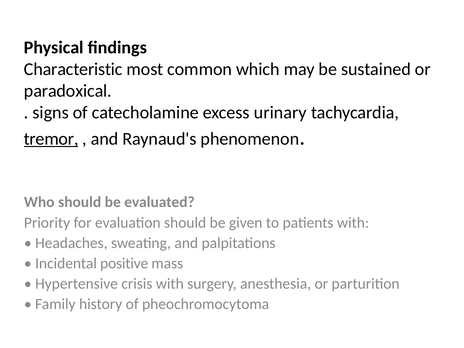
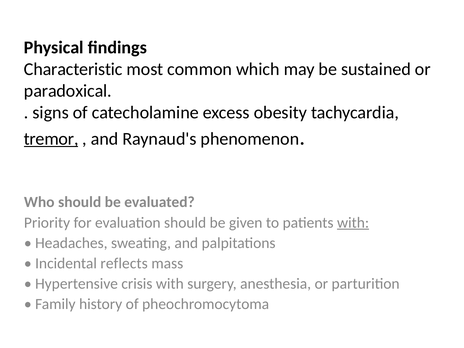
urinary: urinary -> obesity (280, 113)
with underline: none -> present (353, 223)
positive: positive -> reflects (124, 263)
